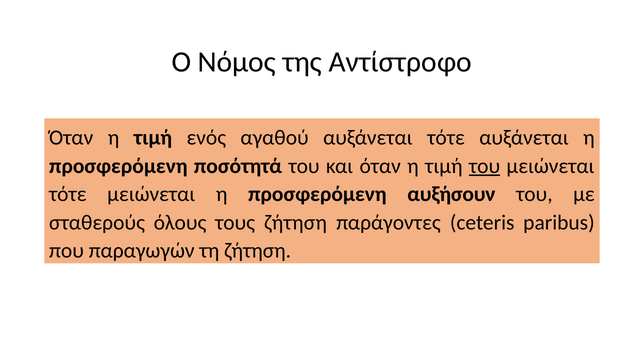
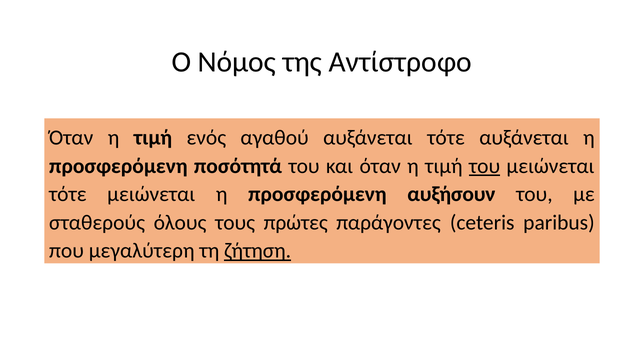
τους ζήτηση: ζήτηση -> πρώτες (296, 223)
παραγωγών: παραγωγών -> μεγαλύτερη (142, 251)
ζήτηση underline: none -> present (258, 251)
